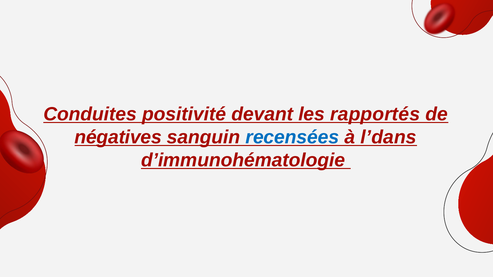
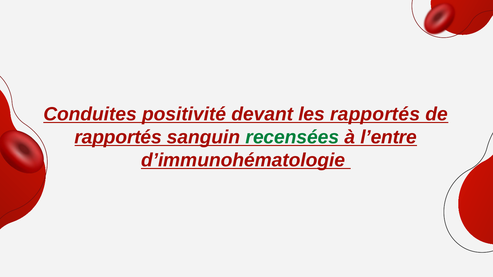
négatives: négatives -> rapportés (118, 137)
recensées colour: blue -> green (292, 137)
l’dans: l’dans -> l’entre (389, 137)
